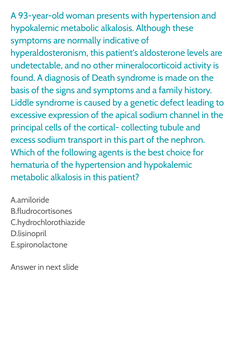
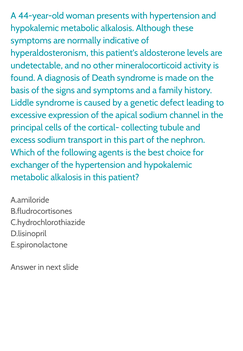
93-year-old: 93-year-old -> 44-year-old (41, 16)
hematuria: hematuria -> exchanger (30, 165)
